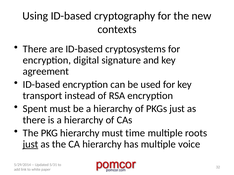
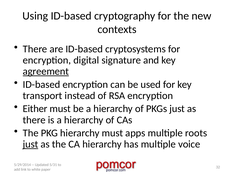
agreement underline: none -> present (46, 72)
Spent: Spent -> Either (35, 109)
time: time -> apps (135, 133)
